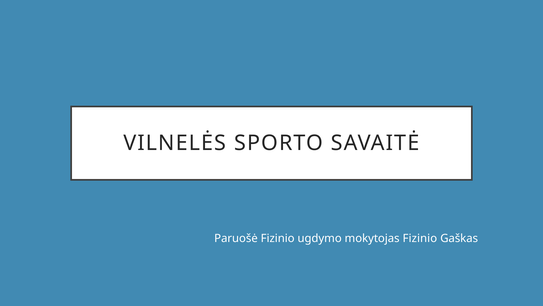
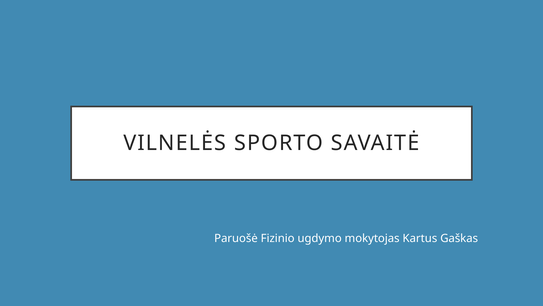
mokytojas Fizinio: Fizinio -> Kartus (420, 238)
